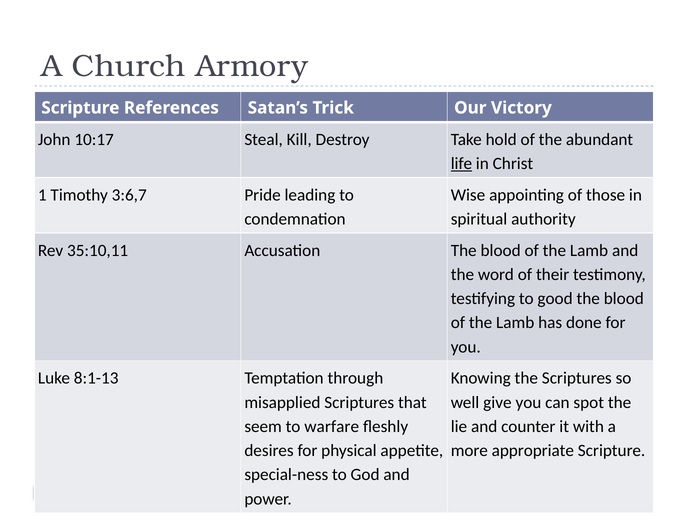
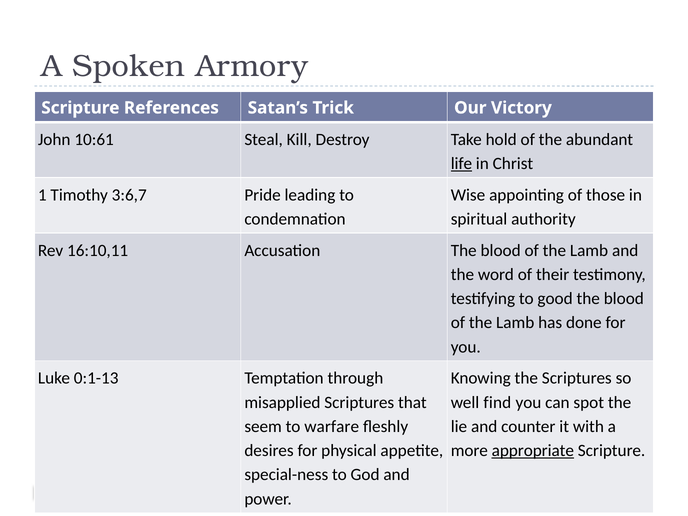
Church: Church -> Spoken (129, 66)
10:17: 10:17 -> 10:61 (94, 139)
35:10,11: 35:10,11 -> 16:10,11 (98, 250)
8:1-13: 8:1-13 -> 0:1-13 (96, 378)
give: give -> find (497, 402)
appropriate underline: none -> present (533, 451)
